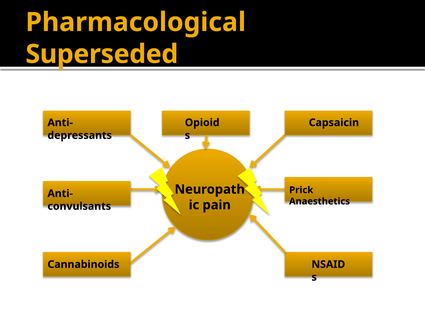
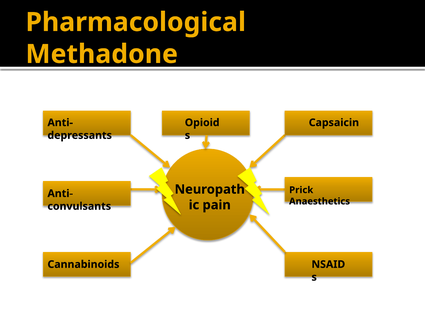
Superseded: Superseded -> Methadone (102, 54)
